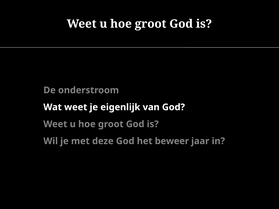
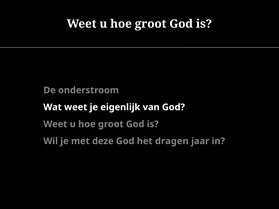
beweer: beweer -> dragen (172, 141)
